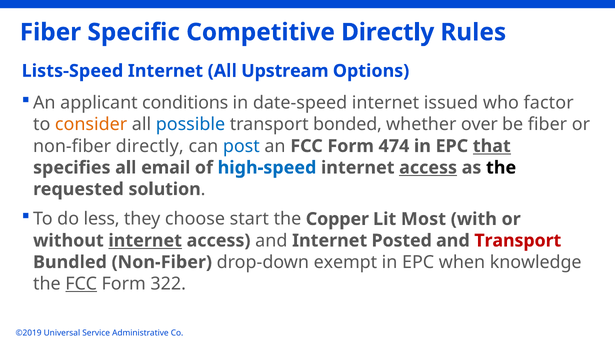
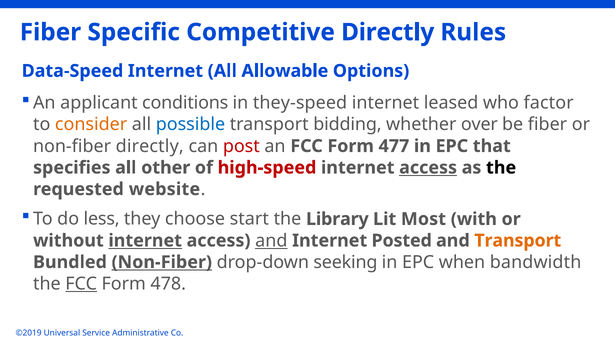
Lists-Speed: Lists-Speed -> Data-Speed (72, 71)
Upstream: Upstream -> Allowable (285, 71)
date-speed: date-speed -> they-speed (300, 103)
issued: issued -> leased (451, 103)
bonded: bonded -> bidding (347, 125)
post colour: blue -> red (241, 146)
474: 474 -> 477 (394, 146)
that underline: present -> none (492, 146)
email: email -> other (166, 168)
high-speed colour: blue -> red (267, 168)
solution: solution -> website (164, 189)
Copper: Copper -> Library (337, 219)
and underline: none -> present (271, 241)
Transport colour: red -> orange (518, 241)
Non-Fiber underline: none -> present (162, 262)
exempt: exempt -> seeking (345, 262)
knowledge: knowledge -> bandwidth (536, 262)
322: 322 -> 478 (168, 284)
